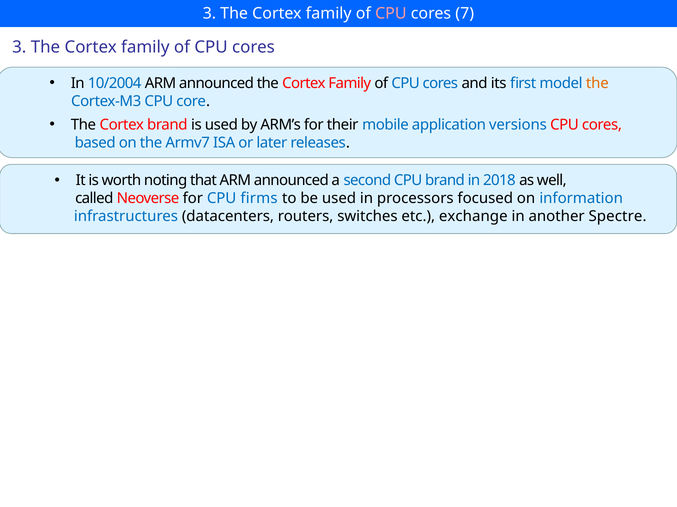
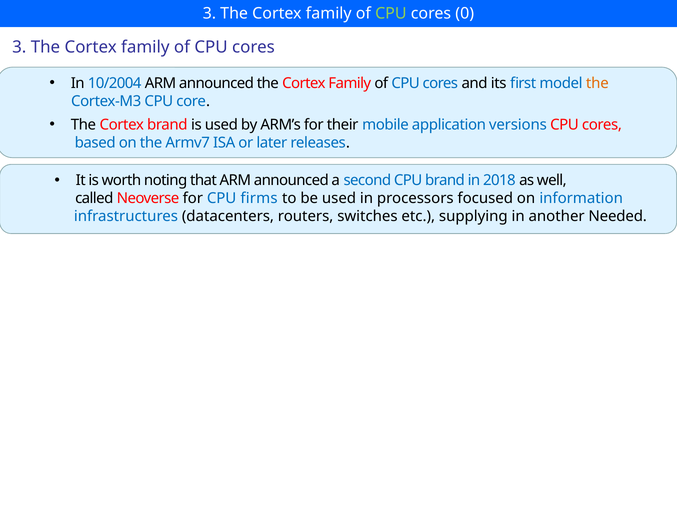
CPU colour: pink -> light green (391, 14)
7: 7 -> 0 (465, 14)
exchange: exchange -> supplying (473, 217)
Spectre: Spectre -> Needed (618, 217)
